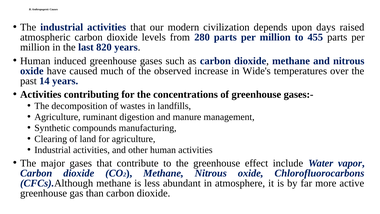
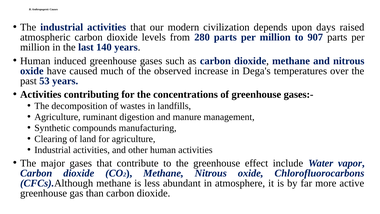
455: 455 -> 907 (315, 37)
820: 820 -> 140 (104, 47)
Wide's: Wide's -> Dega's (257, 71)
14: 14 -> 53 (44, 81)
